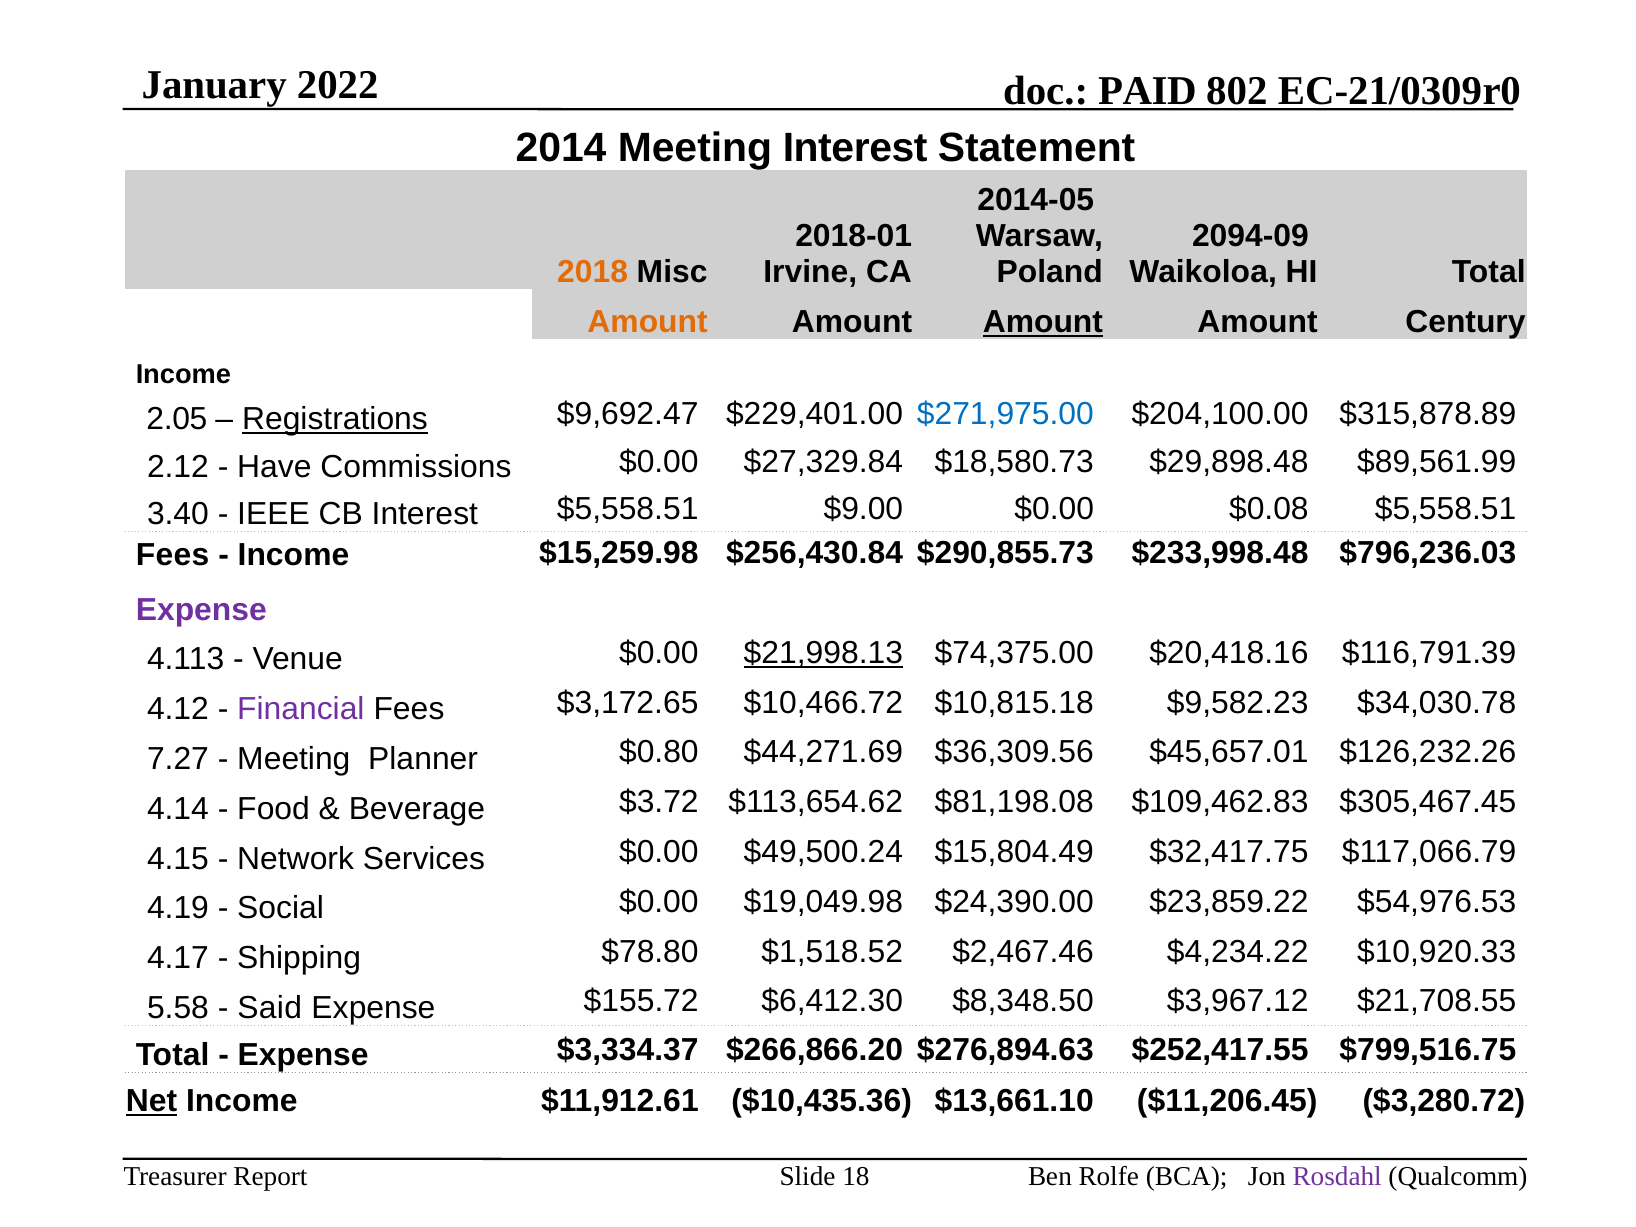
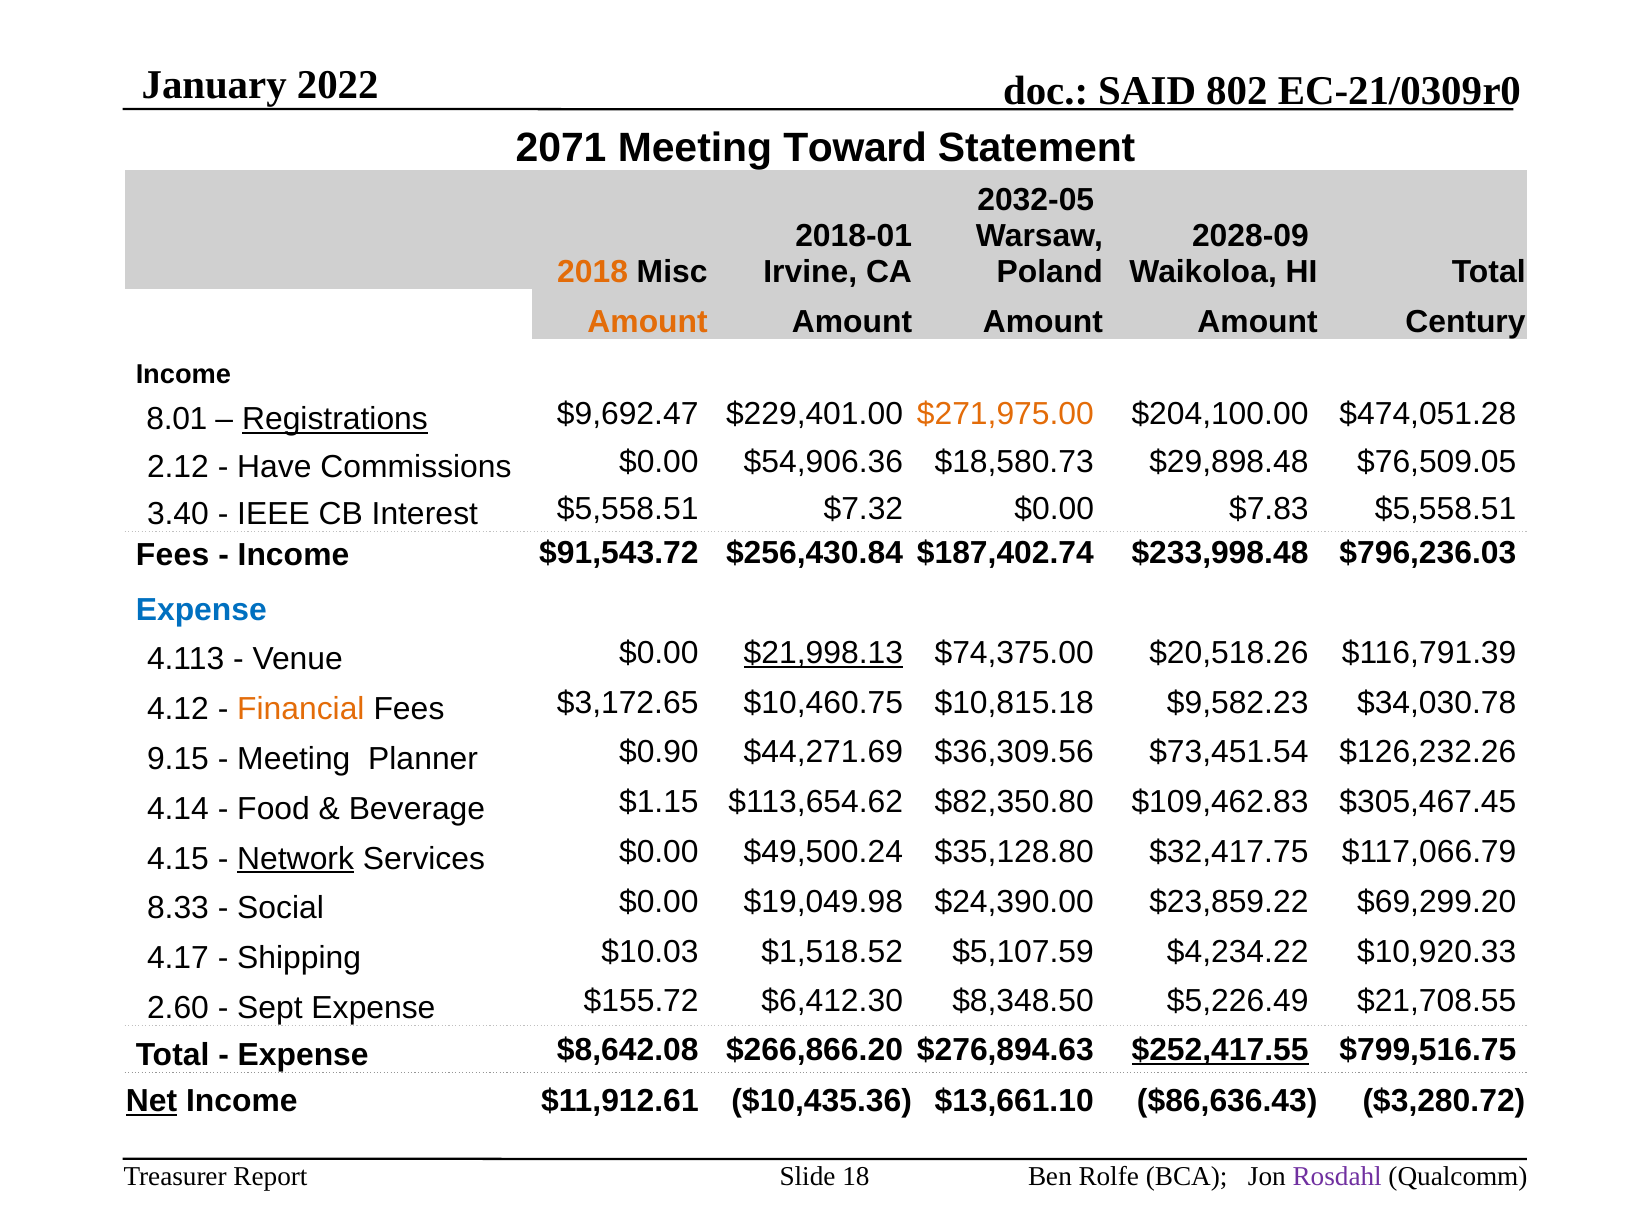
PAID: PAID -> SAID (1147, 91)
2014: 2014 -> 2071 (561, 148)
Meeting Interest: Interest -> Toward (855, 148)
2014-05: 2014-05 -> 2032-05 (1036, 200)
2094-09: 2094-09 -> 2028-09 (1250, 236)
Amount underline: present -> none (1043, 322)
2.05: 2.05 -> 8.01 (177, 419)
$271,975.00 colour: blue -> orange (1005, 414)
$315,878.89: $315,878.89 -> $474,051.28 (1428, 414)
$27,329.84: $27,329.84 -> $54,906.36 (823, 462)
$89,561.99: $89,561.99 -> $76,509.05 (1437, 462)
$9.00: $9.00 -> $7.32 (863, 509)
$0.08: $0.08 -> $7.83 (1269, 509)
$15,259.98: $15,259.98 -> $91,543.72 (619, 553)
$290,855.73: $290,855.73 -> $187,402.74 (1005, 553)
Expense colour: purple -> blue (201, 610)
$20,418.16: $20,418.16 -> $20,518.26 (1229, 653)
Financial colour: purple -> orange (301, 709)
$10,466.72: $10,466.72 -> $10,460.75 (823, 703)
7.27: 7.27 -> 9.15 (178, 759)
$0.80: $0.80 -> $0.90 (659, 752)
$45,657.01: $45,657.01 -> $73,451.54 (1229, 752)
$3.72: $3.72 -> $1.15 (659, 802)
$81,198.08: $81,198.08 -> $82,350.80 (1014, 802)
Network underline: none -> present (296, 859)
$15,804.49: $15,804.49 -> $35,128.80 (1014, 852)
4.19: 4.19 -> 8.33 (178, 908)
$54,976.53: $54,976.53 -> $69,299.20 (1437, 902)
$78.80: $78.80 -> $10.03 (650, 952)
$2,467.46: $2,467.46 -> $5,107.59 (1023, 952)
5.58: 5.58 -> 2.60 (178, 1008)
Said: Said -> Sept (270, 1008)
$3,967.12: $3,967.12 -> $5,226.49 (1238, 1001)
$3,334.37: $3,334.37 -> $8,642.08 (628, 1050)
$252,417.55 underline: none -> present (1220, 1050)
$11,206.45: $11,206.45 -> $86,636.43 (1227, 1101)
